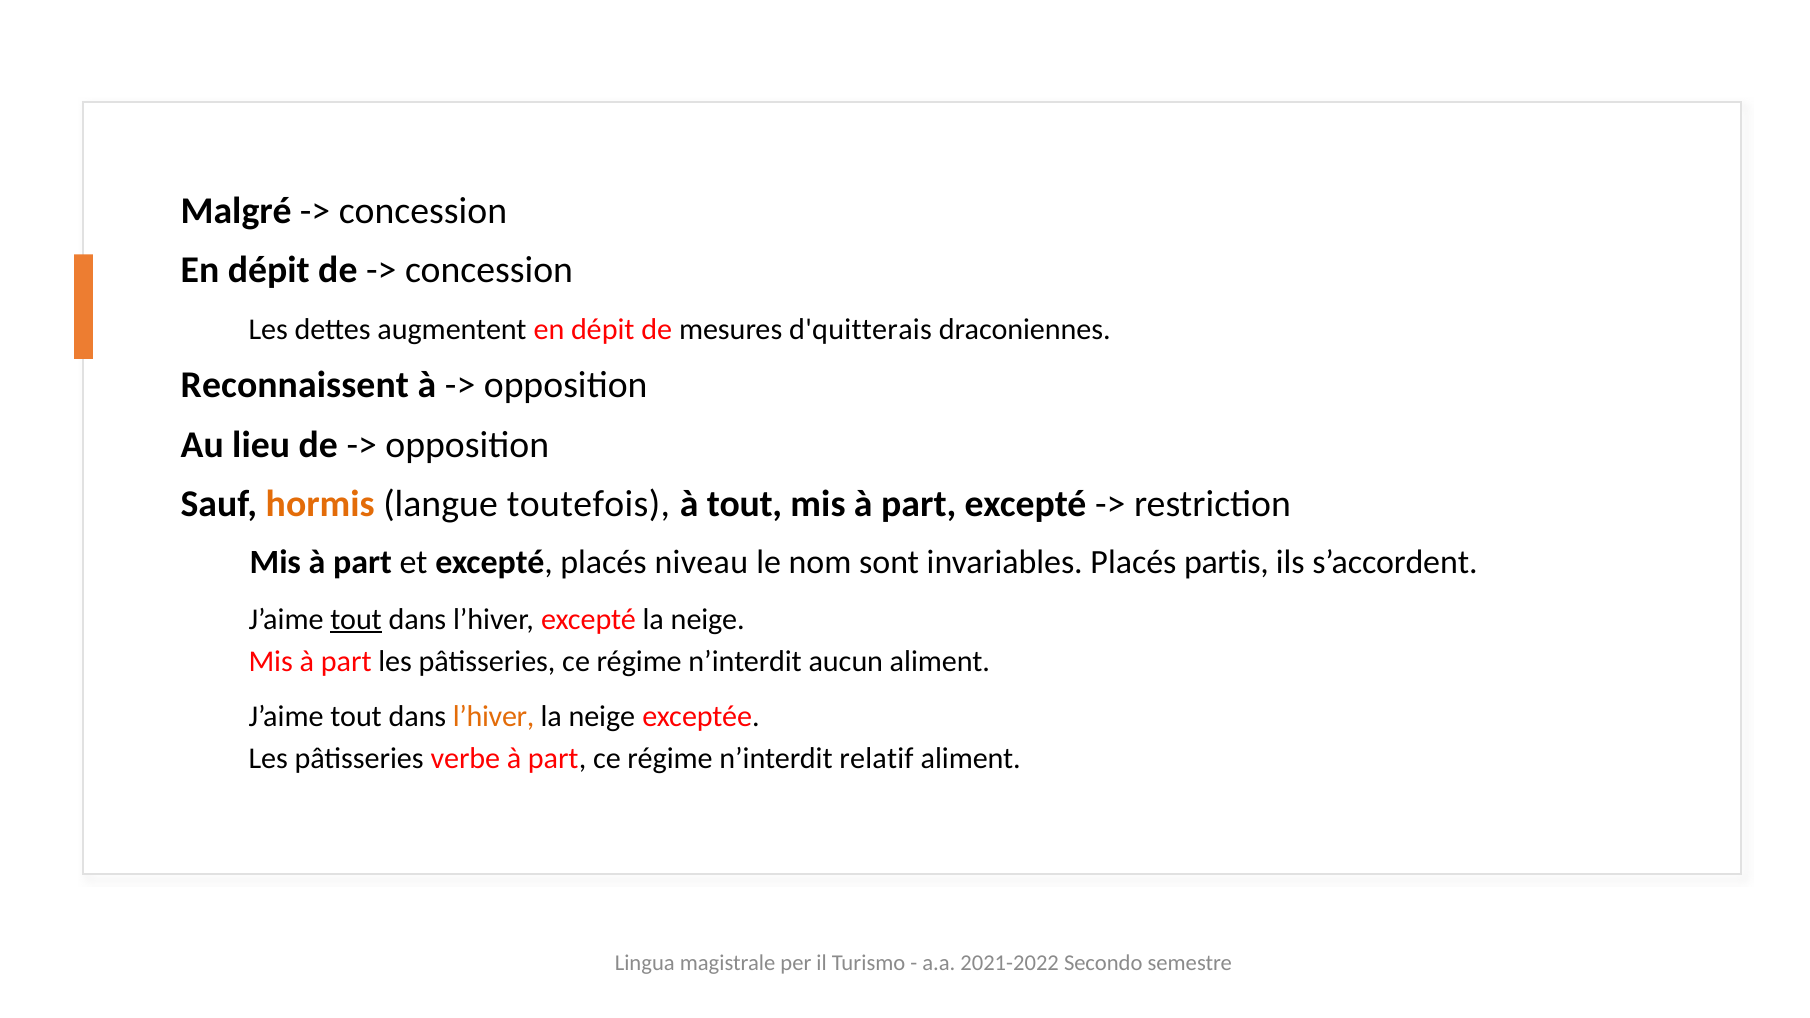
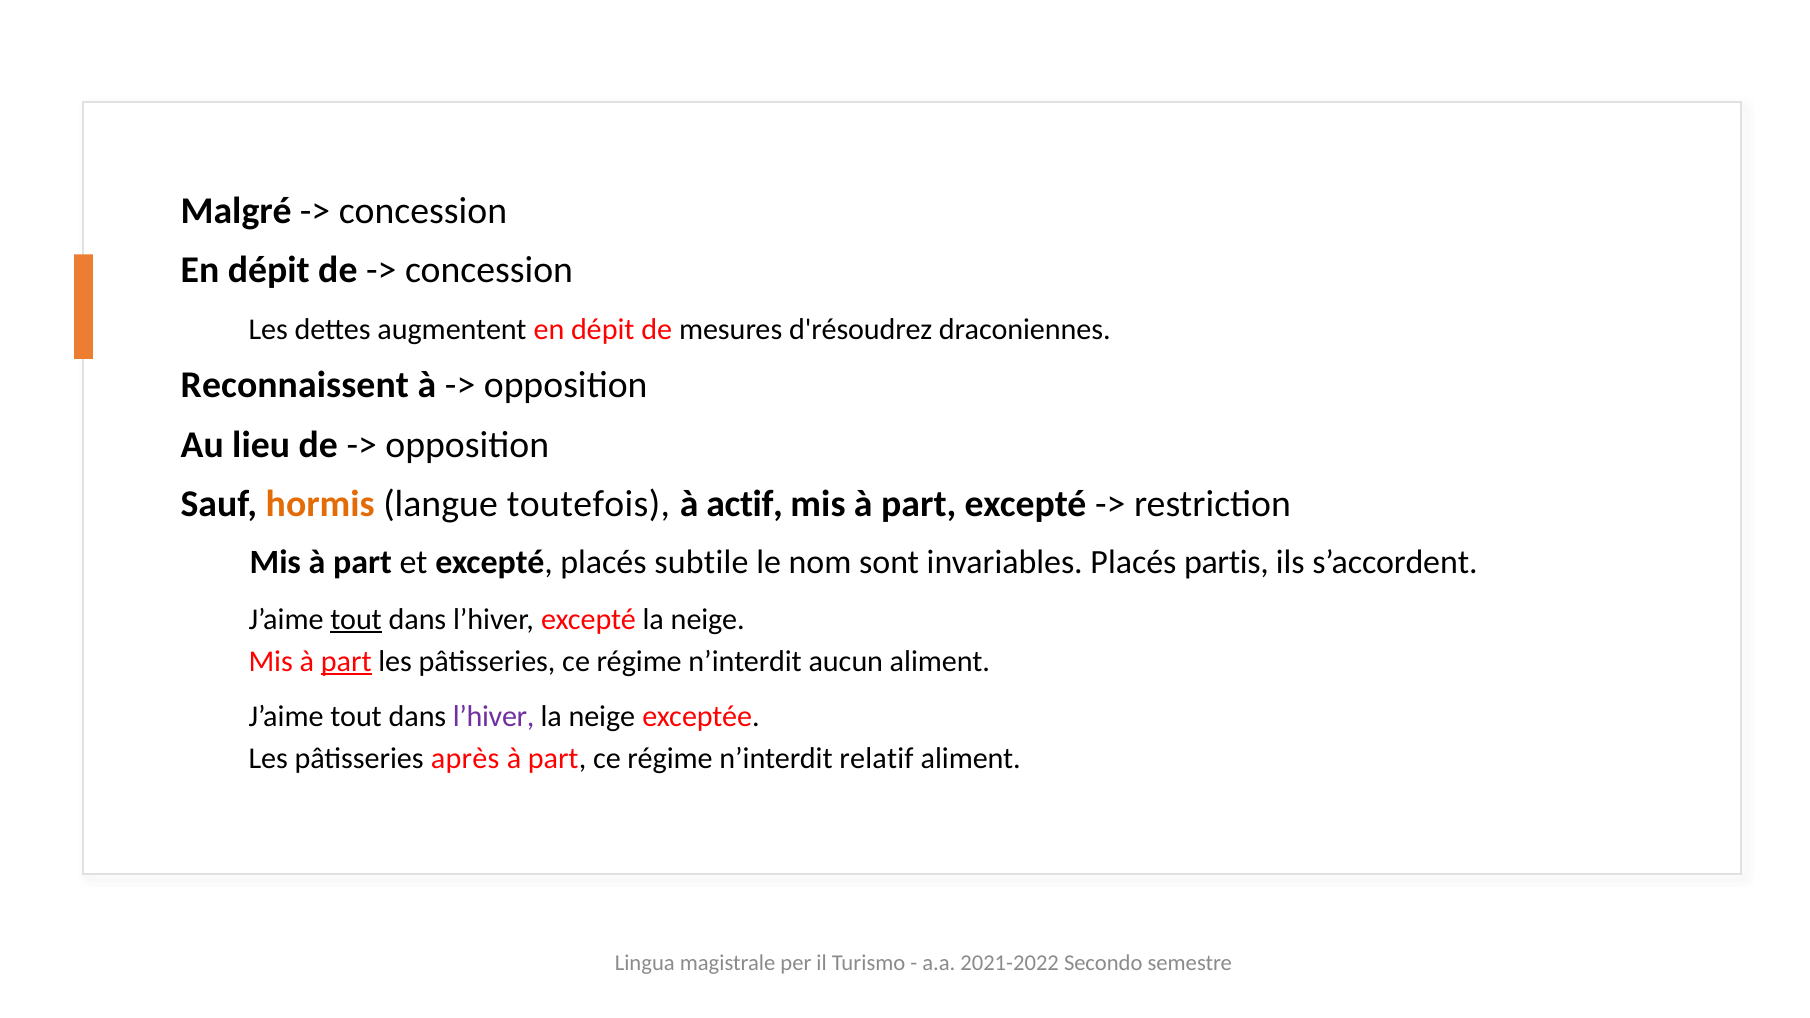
d'quitterais: d'quitterais -> d'résoudrez (861, 330)
à tout: tout -> actif (745, 505)
niveau: niveau -> subtile (701, 562)
part underline: none -> present (346, 661)
l’hiver colour: orange -> purple (494, 716)
verbe: verbe -> après (465, 758)
